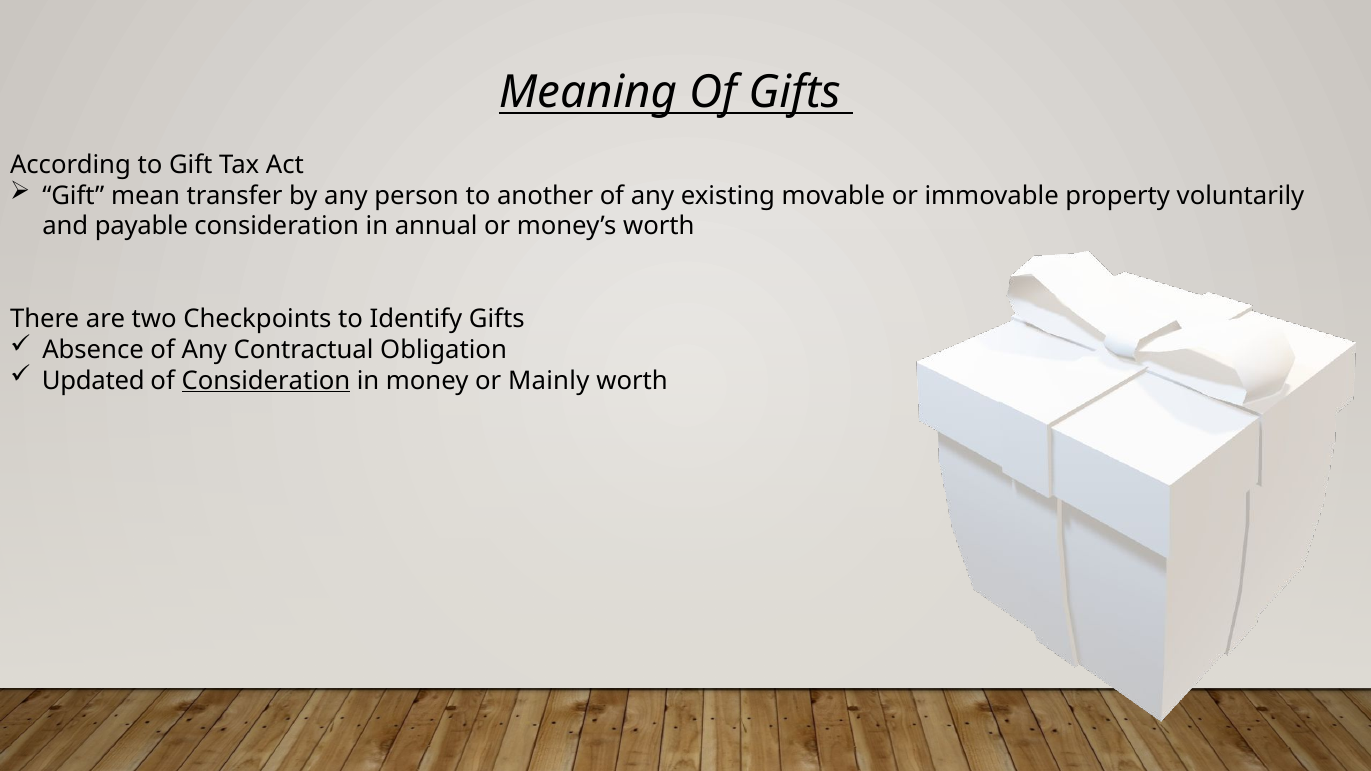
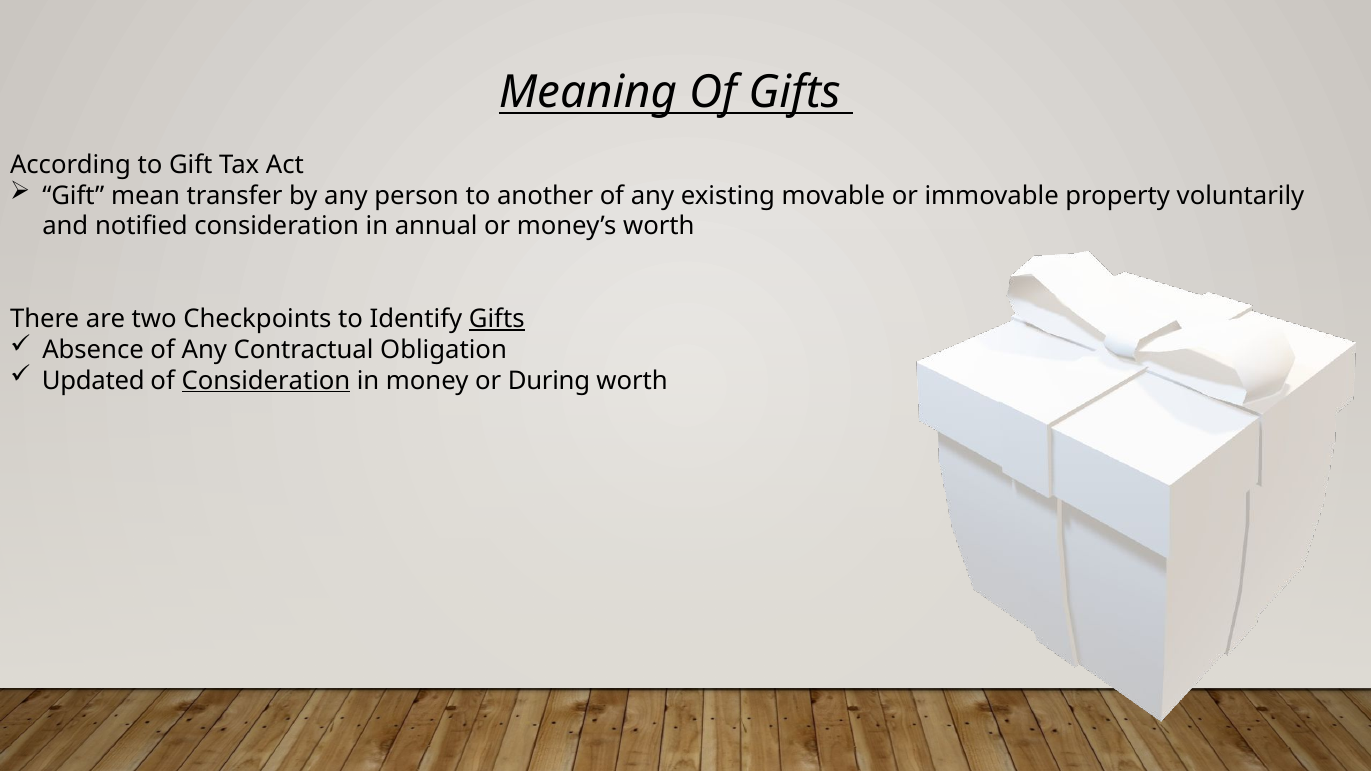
payable: payable -> notified (141, 226)
Gifts underline: none -> present (497, 319)
Mainly: Mainly -> During (549, 381)
